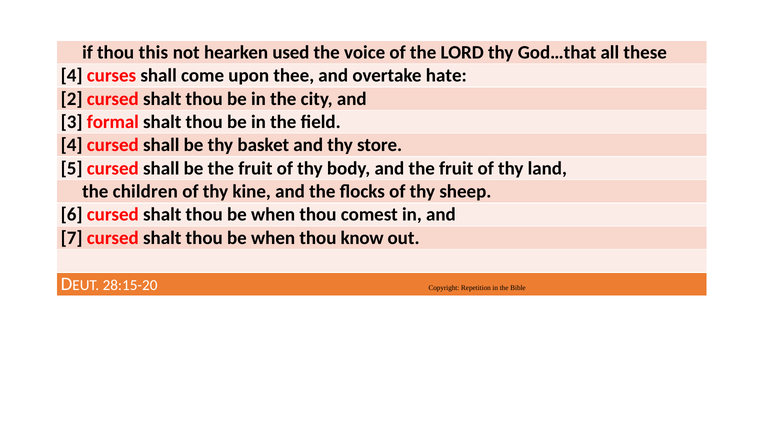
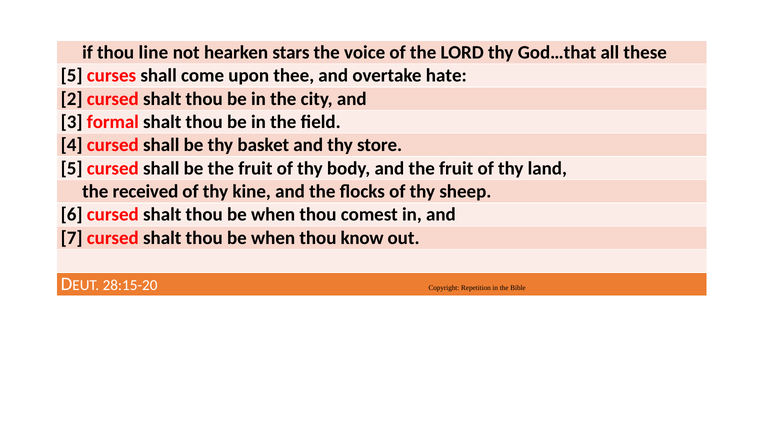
this: this -> line (153, 52)
used: used -> stars (291, 52)
4: 4 -> 5 (72, 76)
children: children -> received (145, 191)
